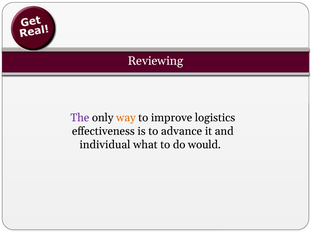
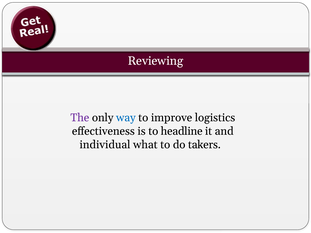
way colour: orange -> blue (126, 118)
advance: advance -> headline (182, 131)
would: would -> takers (204, 145)
